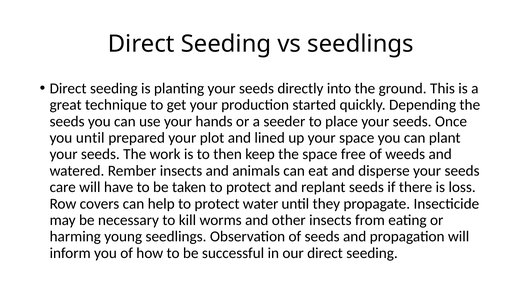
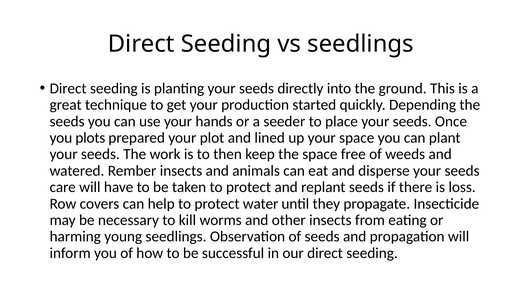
you until: until -> plots (90, 138)
